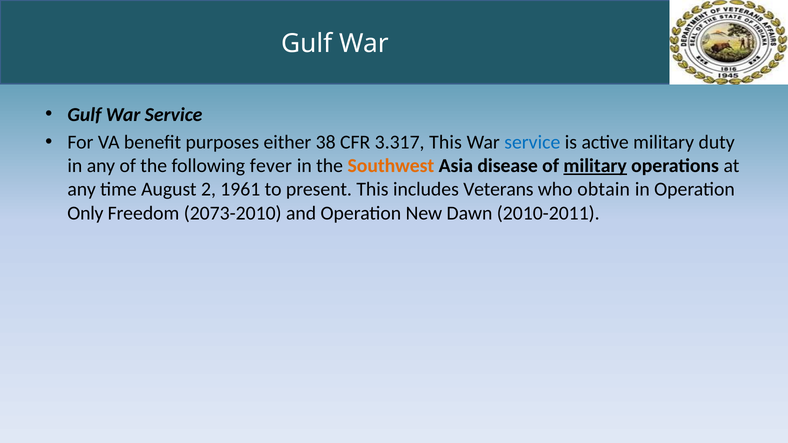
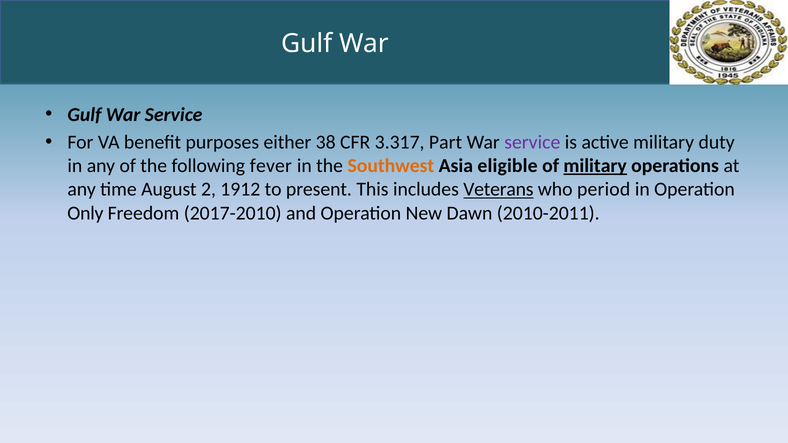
3.317 This: This -> Part (446, 142)
service colour: blue -> purple (532, 142)
disease: disease -> eligible (508, 166)
1961: 1961 -> 1912 (240, 190)
Veterans underline: none -> present (498, 190)
obtain: obtain -> period (604, 190)
2073-2010: 2073-2010 -> 2017-2010 (233, 213)
